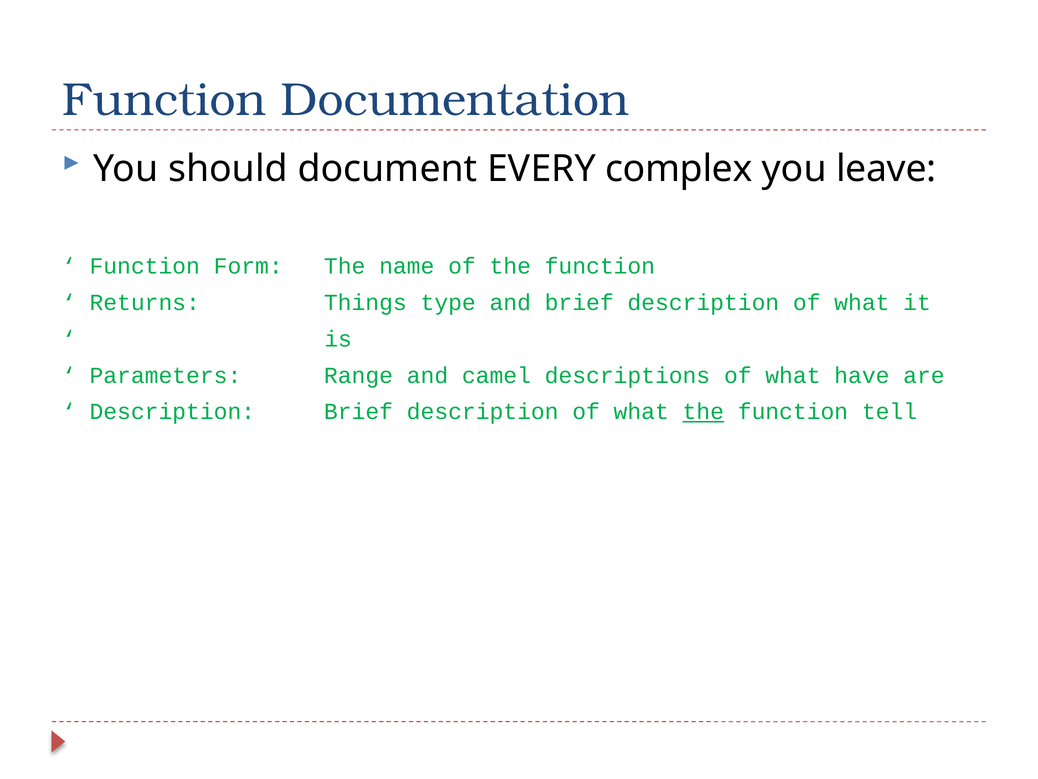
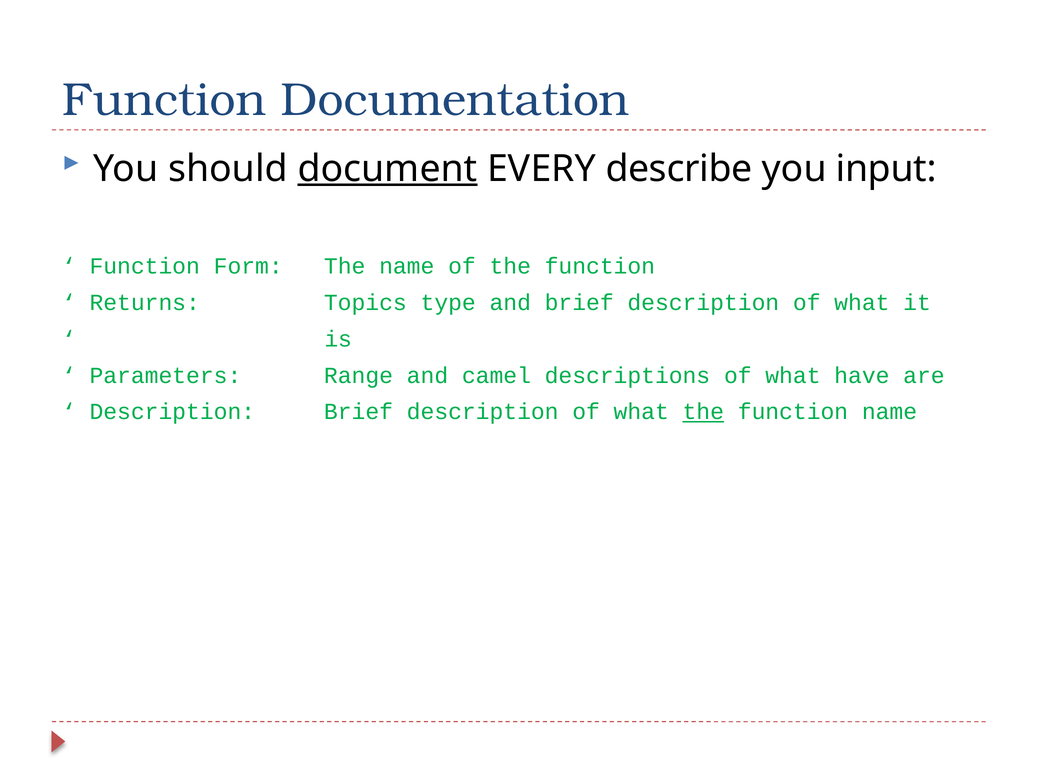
document underline: none -> present (387, 169)
complex: complex -> describe (679, 169)
leave: leave -> input (886, 169)
Things: Things -> Topics (365, 303)
function tell: tell -> name (889, 412)
